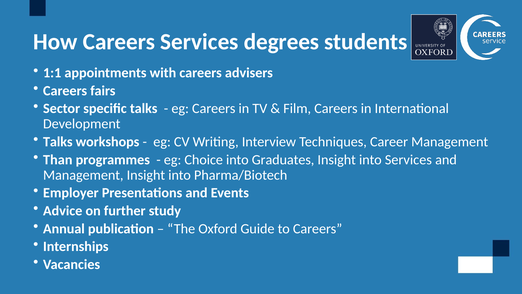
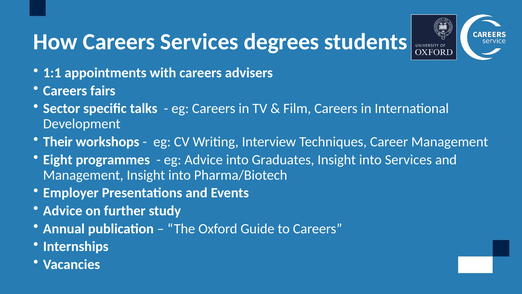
Talks: Talks -> Their (58, 142)
Than: Than -> Eight (58, 160)
eg Choice: Choice -> Advice (204, 160)
